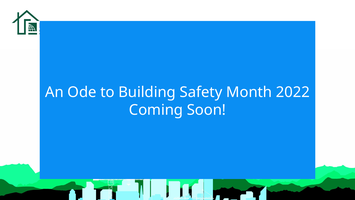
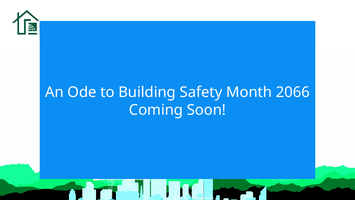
2022: 2022 -> 2066 (293, 92)
